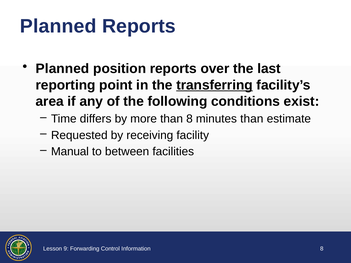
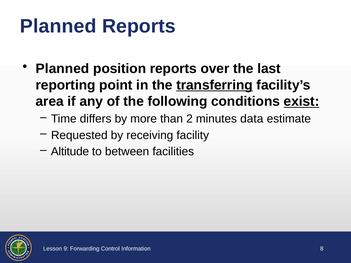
exist underline: none -> present (301, 102)
than 8: 8 -> 2 (189, 119)
minutes than: than -> data (252, 119)
Manual: Manual -> Altitude (70, 152)
